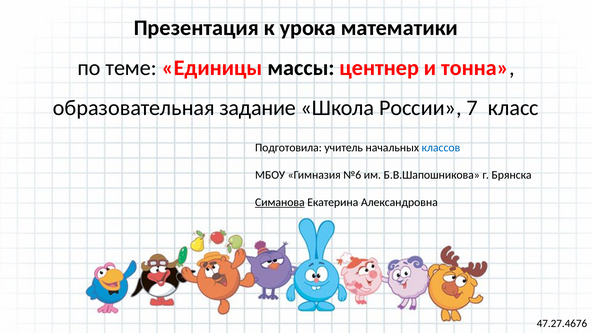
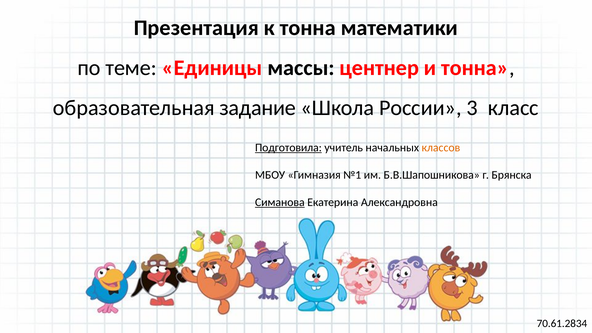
к урока: урока -> тонна (308, 28)
7: 7 -> 3 (472, 108)
Подготовила underline: none -> present (288, 148)
классов colour: blue -> orange (441, 148)
№6: №6 -> №1 (352, 175)
47.27.4676: 47.27.4676 -> 70.61.2834 (562, 324)
